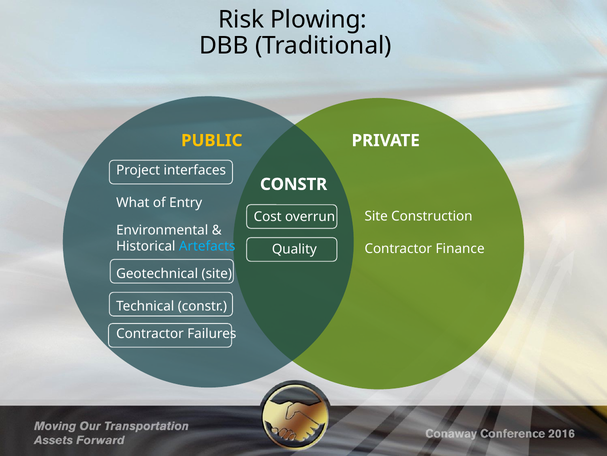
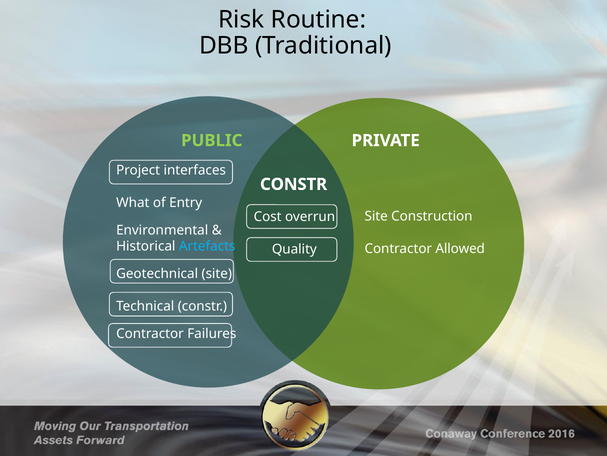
Plowing: Plowing -> Routine (319, 19)
PUBLIC colour: yellow -> light green (212, 140)
Finance: Finance -> Allowed (460, 249)
